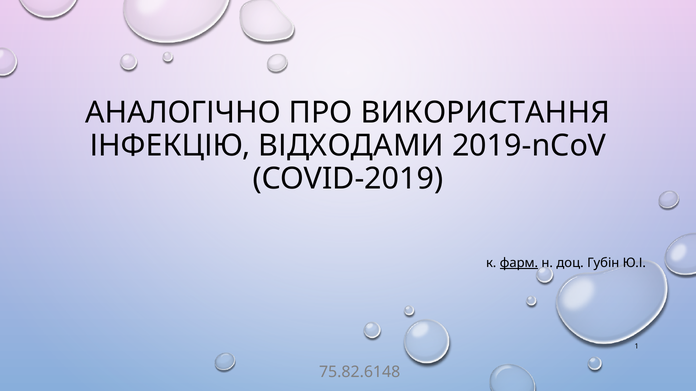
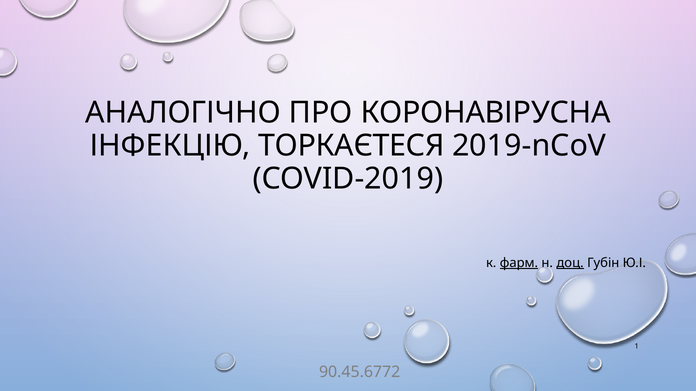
ВИКОРИСТАННЯ: ВИКОРИСТАННЯ -> КОРОНАВІРУСНА (486, 113)
ВІДХОДАМИ: ВІДХОДАМИ -> ТОРКАЄТЕСЯ (351, 146)
доц underline: none -> present (570, 263)
75.82.6148: 75.82.6148 -> 90.45.6772 (360, 373)
